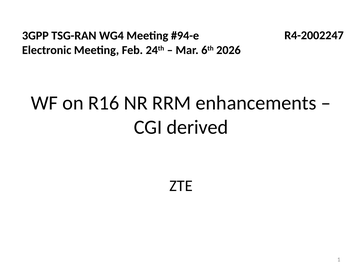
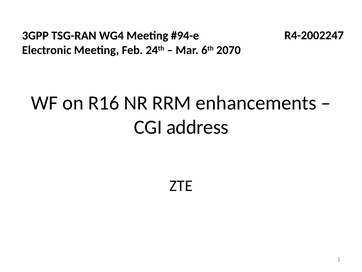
2026: 2026 -> 2070 (229, 50)
derived: derived -> address (197, 127)
